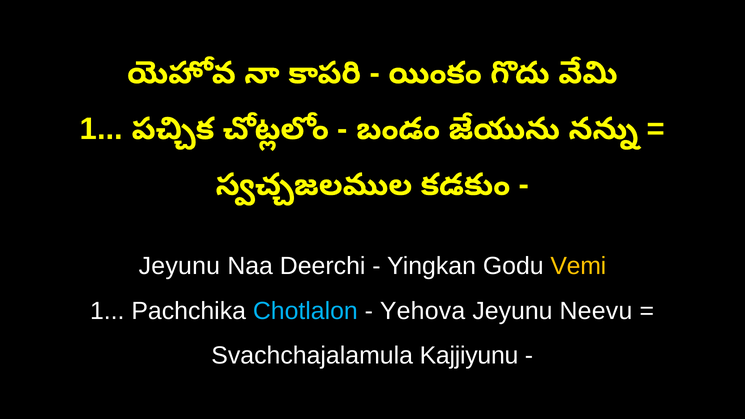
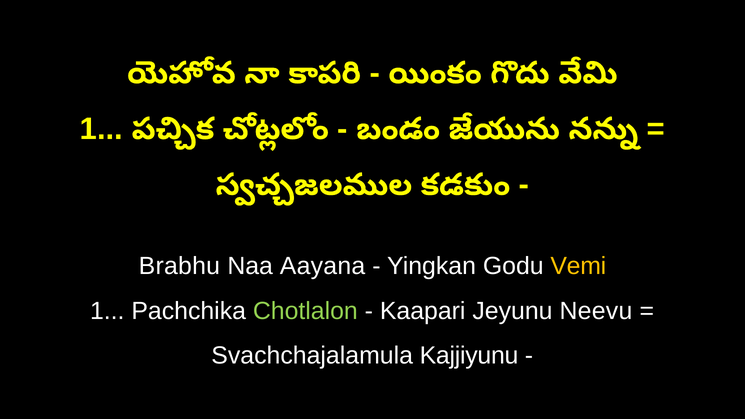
Jeyunu: Jeyunu -> Brabhu (179, 266)
Deerchi: Deerchi -> Aayana (323, 266)
Chotlalon colour: light blue -> light green (305, 311)
Yehova: Yehova -> Kaapari (423, 311)
